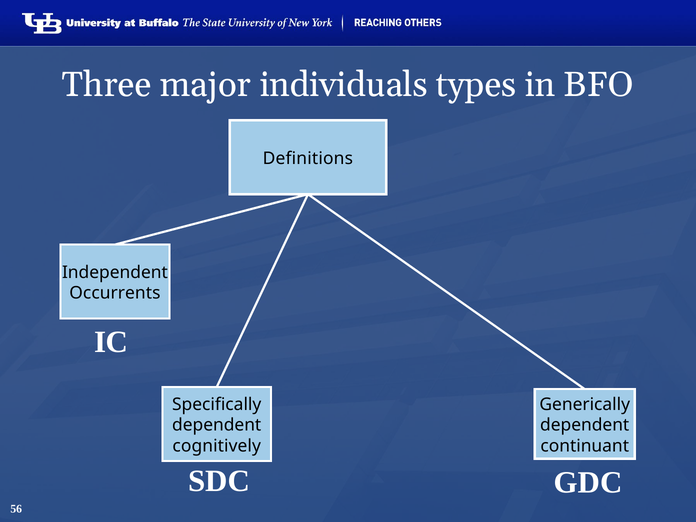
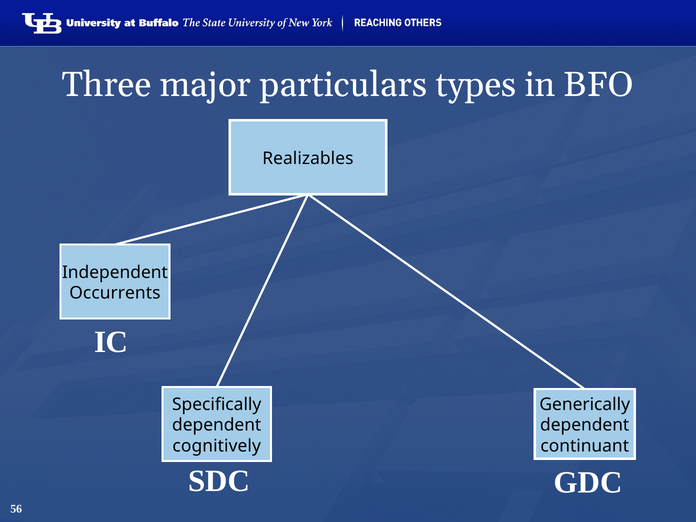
individuals: individuals -> particulars (343, 85)
Definitions: Definitions -> Realizables (308, 158)
